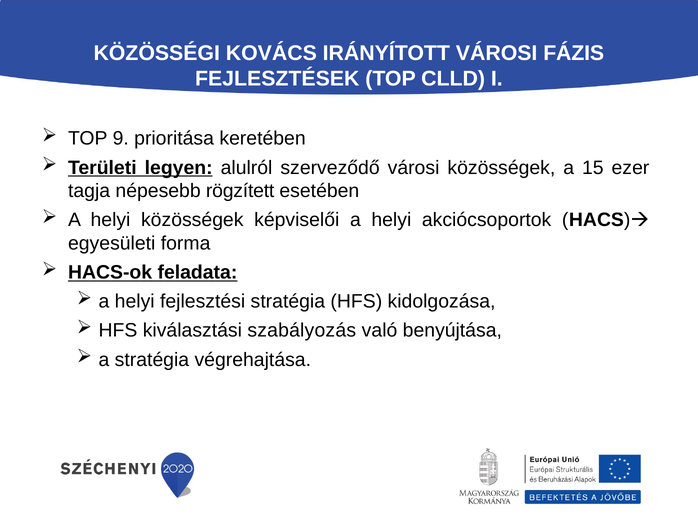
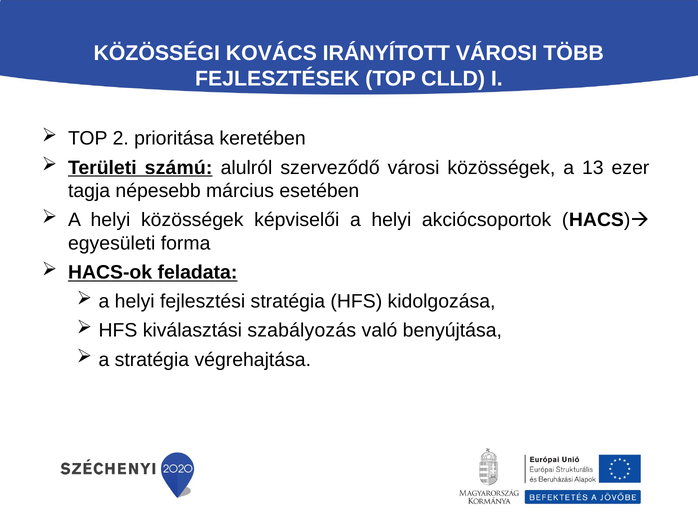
FÁZIS: FÁZIS -> TÖBB (574, 53)
9: 9 -> 2 (121, 139)
legyen: legyen -> számú (179, 168)
15: 15 -> 13 (593, 168)
rögzített: rögzített -> március (240, 191)
